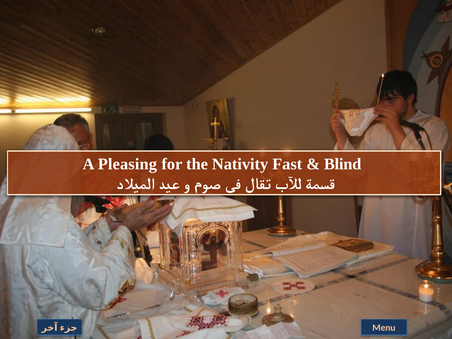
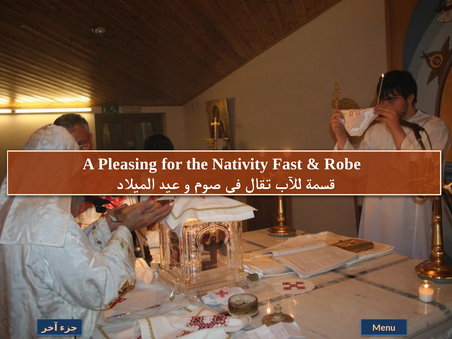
Blind: Blind -> Robe (342, 164)
